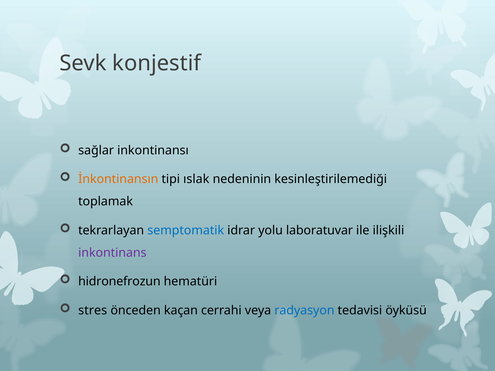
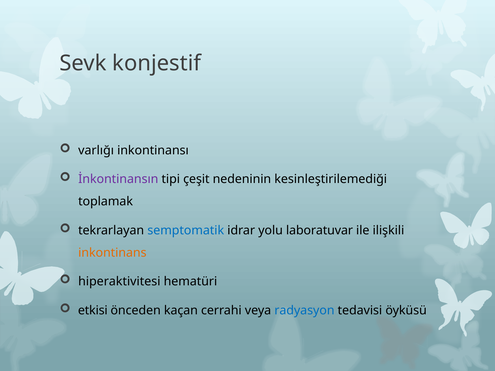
sağlar: sağlar -> varlığı (96, 150)
İnkontinansın colour: orange -> purple (118, 179)
ıslak: ıslak -> çeşit (196, 179)
inkontinans colour: purple -> orange (112, 253)
hidronefrozun: hidronefrozun -> hiperaktivitesi (119, 282)
stres: stres -> etkisi (93, 311)
